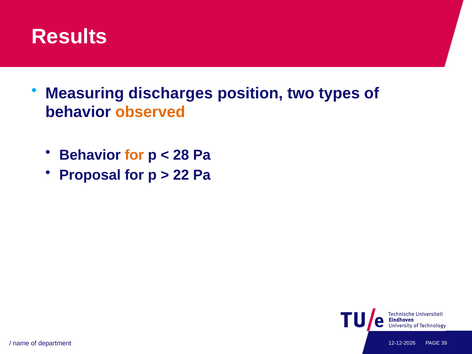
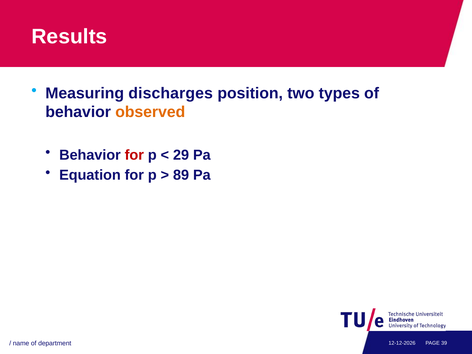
for colour: orange -> red (134, 155)
28: 28 -> 29 (181, 155)
Proposal: Proposal -> Equation (90, 175)
22: 22 -> 89 (181, 175)
